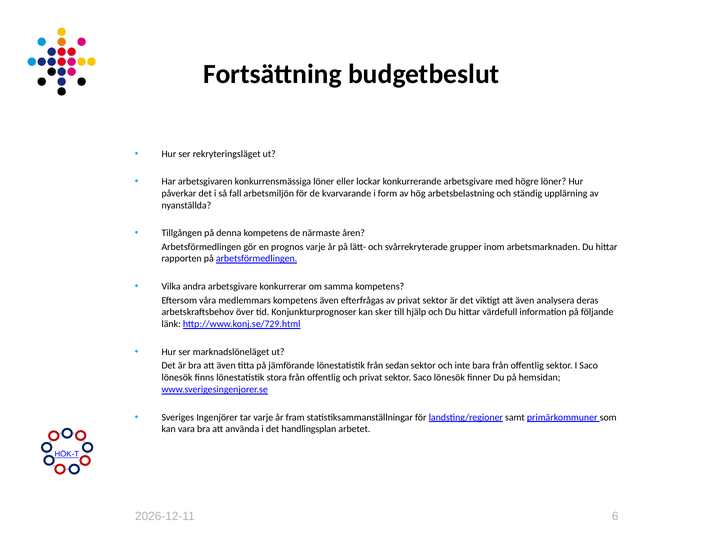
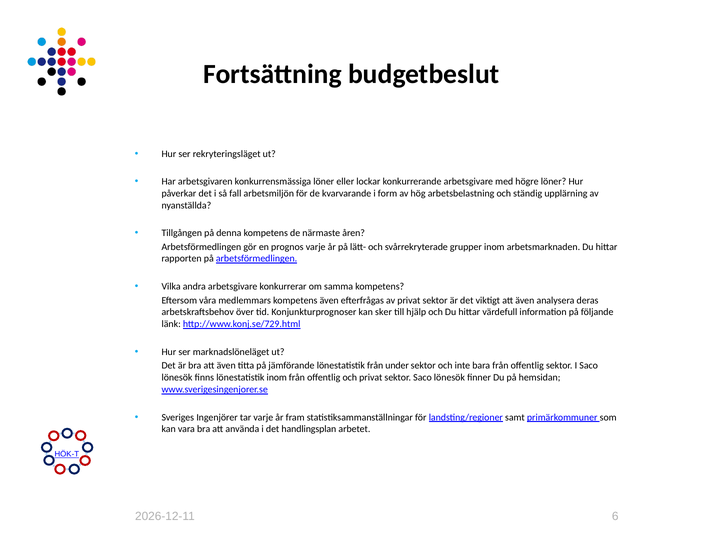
sedan: sedan -> under (397, 366)
lönestatistik stora: stora -> inom (277, 378)
